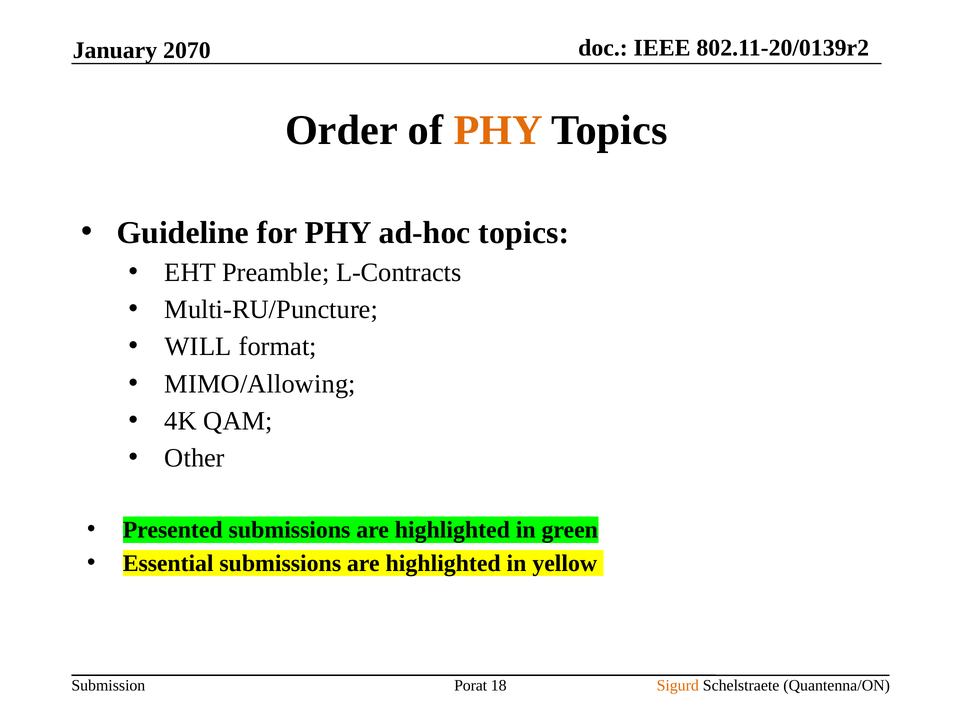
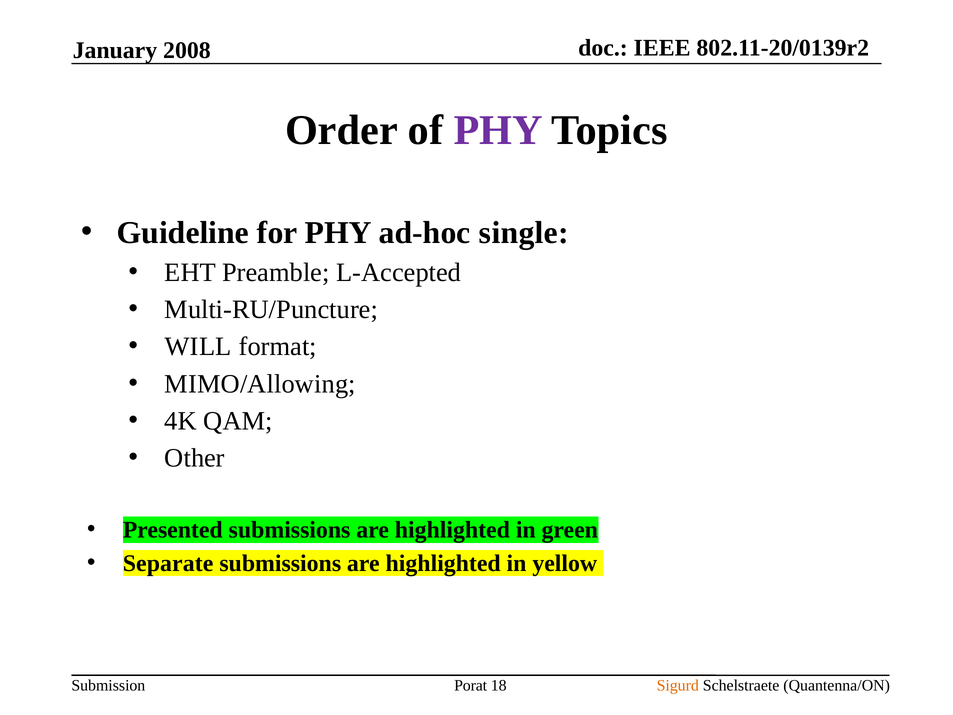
2070: 2070 -> 2008 (187, 51)
PHY colour: orange -> purple (498, 130)
ad-hoc topics: topics -> single (524, 233)
L-Contracts: L-Contracts -> L-Accepted (399, 272)
Essential: Essential -> Separate (168, 563)
